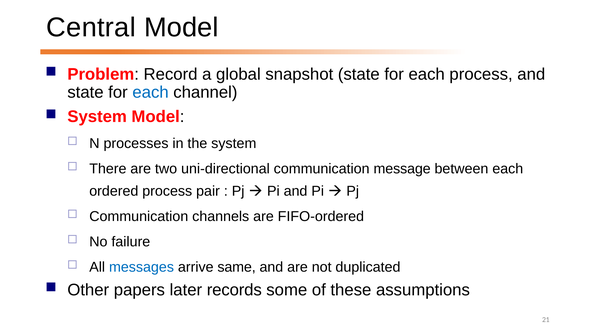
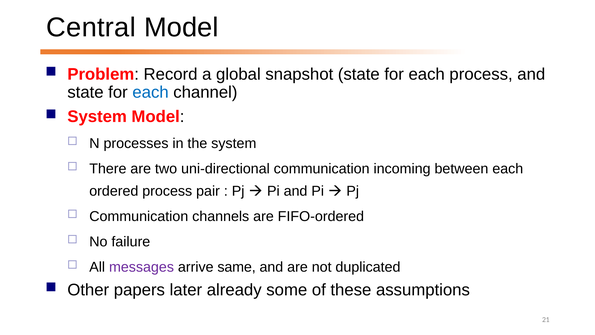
message: message -> incoming (402, 169)
messages colour: blue -> purple (141, 267)
records: records -> already (234, 290)
